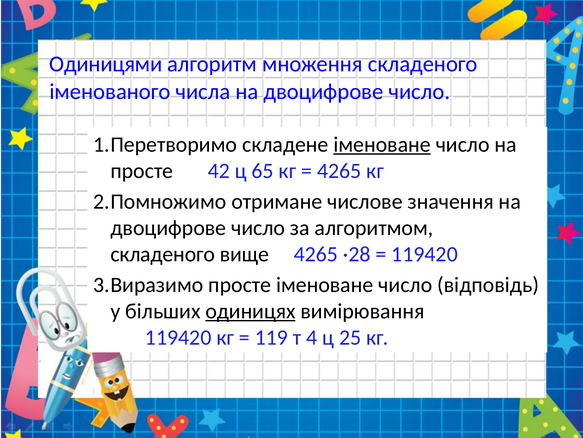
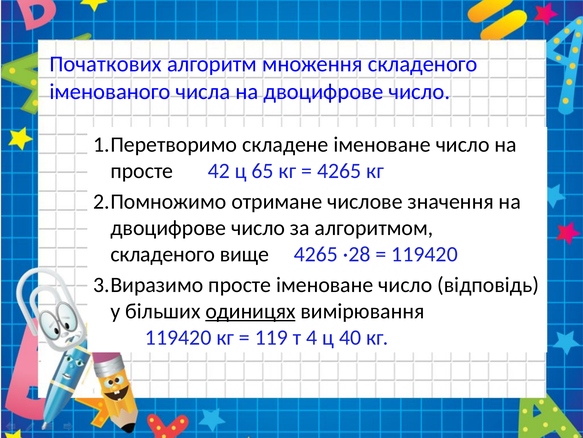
Одиницями: Одиницями -> Початкових (106, 64)
іменоване underline: present -> none (382, 144)
25: 25 -> 40 (350, 337)
